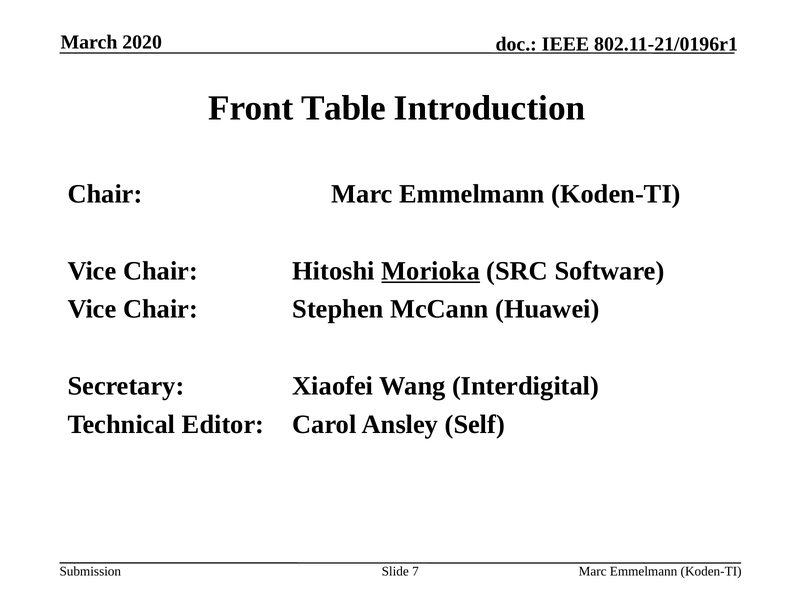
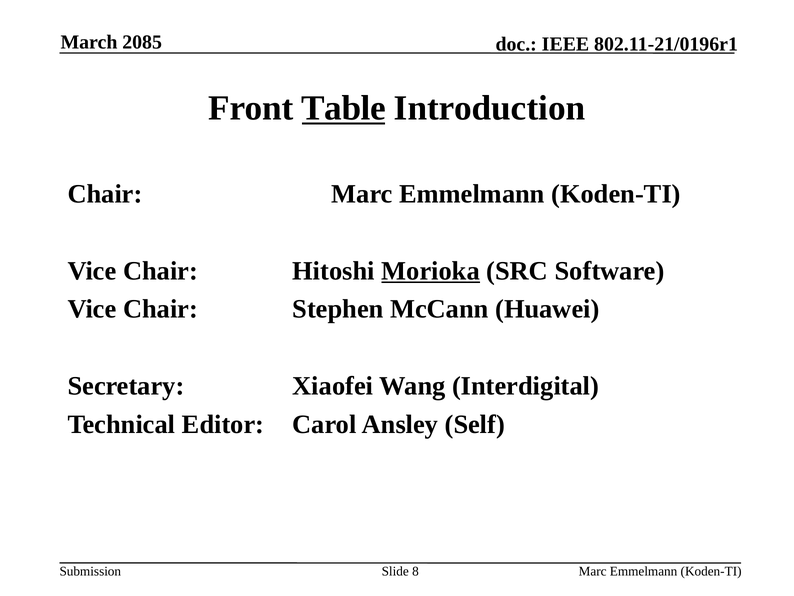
2020: 2020 -> 2085 (142, 42)
Table underline: none -> present (344, 108)
7: 7 -> 8 (415, 571)
